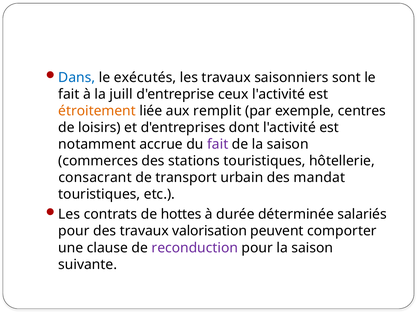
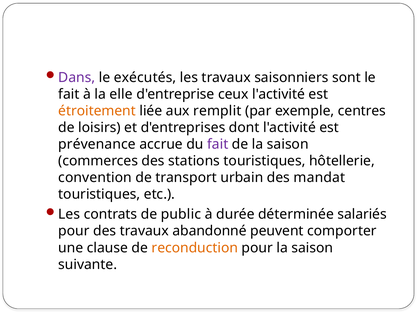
Dans colour: blue -> purple (77, 77)
juill: juill -> elle (121, 94)
notamment: notamment -> prévenance (97, 144)
consacrant: consacrant -> convention (95, 177)
hottes: hottes -> public (181, 214)
valorisation: valorisation -> abandonné (210, 231)
reconduction colour: purple -> orange (195, 248)
